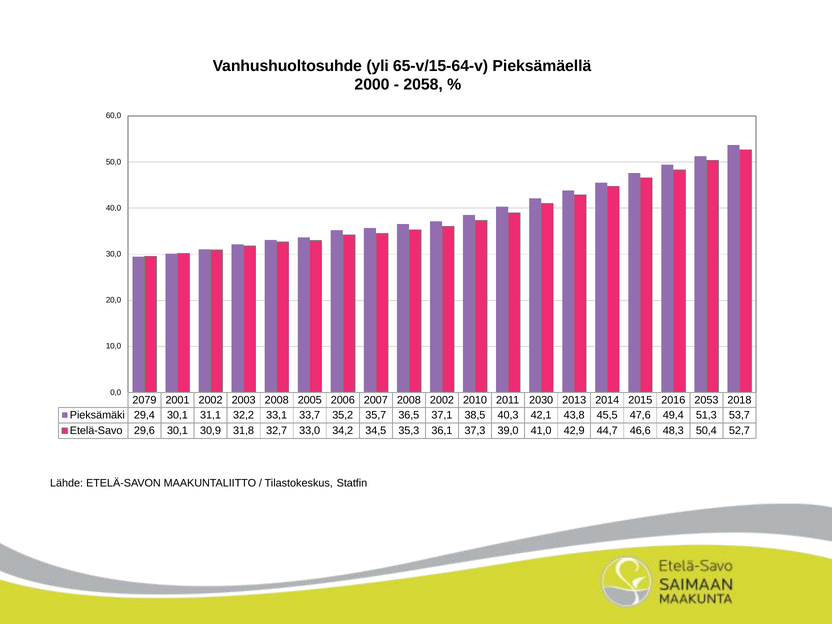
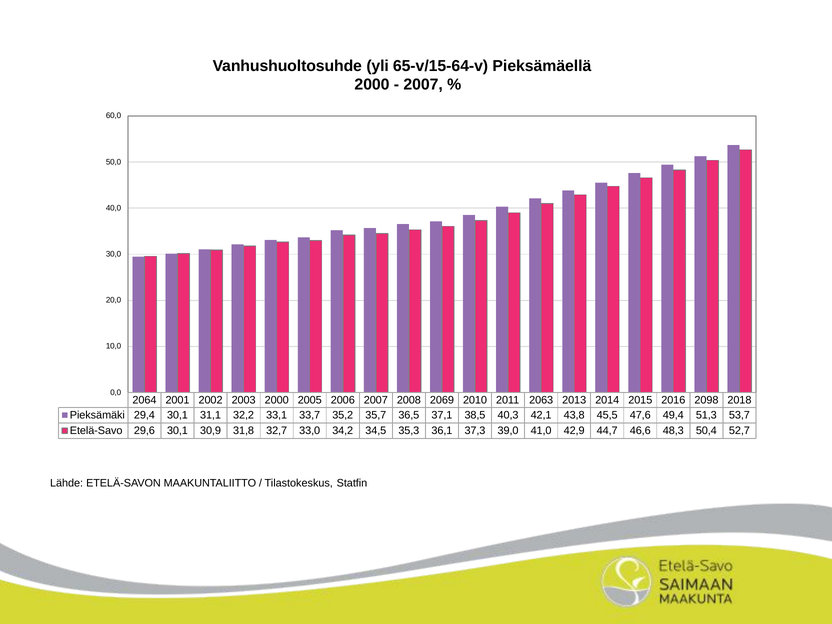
2058: 2058 -> 2007 (423, 84)
2079: 2079 -> 2064 (144, 400)
2003 2008: 2008 -> 2000 (277, 400)
2008 2002: 2002 -> 2069 (442, 400)
2030: 2030 -> 2063 (541, 400)
2053: 2053 -> 2098 (706, 400)
